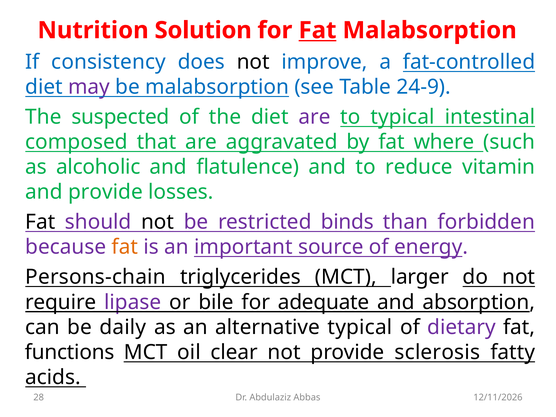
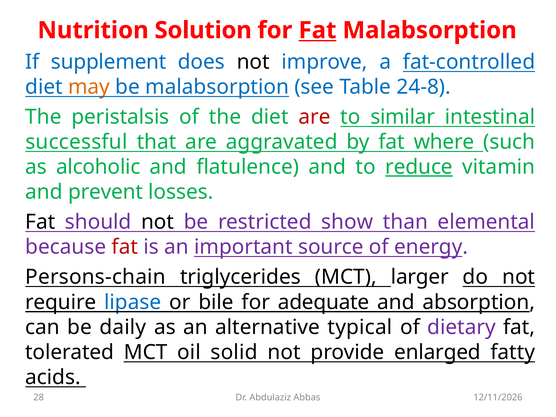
consistency: consistency -> supplement (109, 62)
may colour: purple -> orange (89, 87)
24-9: 24-9 -> 24-8 (424, 87)
suspected: suspected -> peristalsis (120, 117)
are colour: purple -> red (315, 117)
to typical: typical -> similar (403, 117)
composed: composed -> successful (76, 142)
reduce underline: none -> present (419, 167)
and provide: provide -> prevent (106, 192)
binds: binds -> show (347, 222)
forbidden: forbidden -> elemental (486, 222)
fat colour: orange -> red (125, 247)
lipase colour: purple -> blue (133, 302)
functions: functions -> tolerated (70, 352)
clear: clear -> solid (234, 352)
sclerosis: sclerosis -> enlarged (437, 352)
